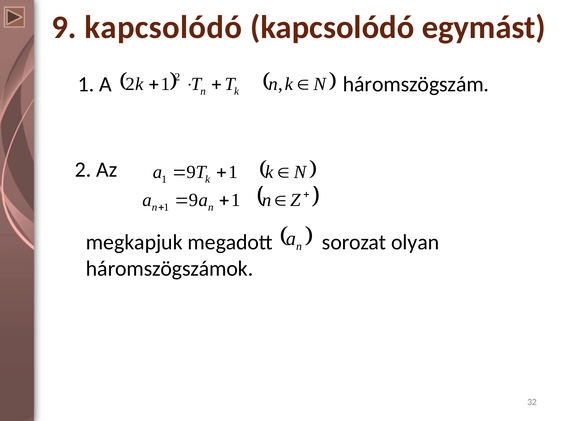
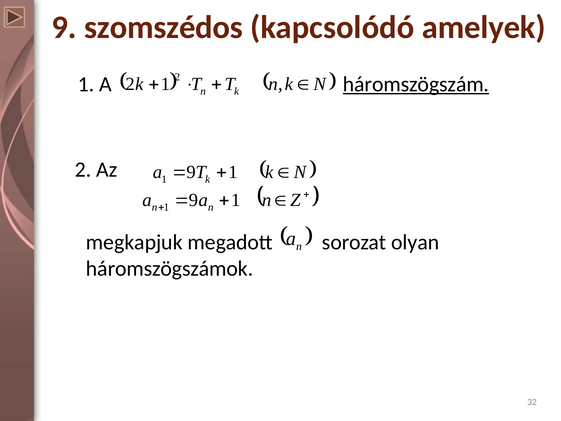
9 kapcsolódó: kapcsolódó -> szomszédos (164, 27)
egymást: egymást -> amelyek (484, 27)
háromszögszám underline: none -> present (416, 84)
